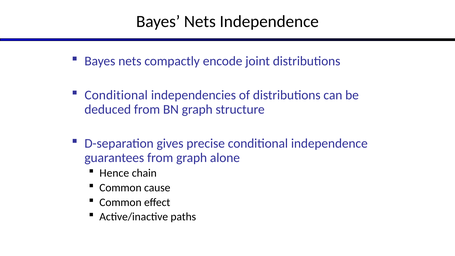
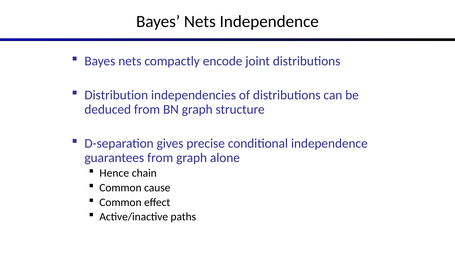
Conditional: Conditional -> Distribution (116, 95)
